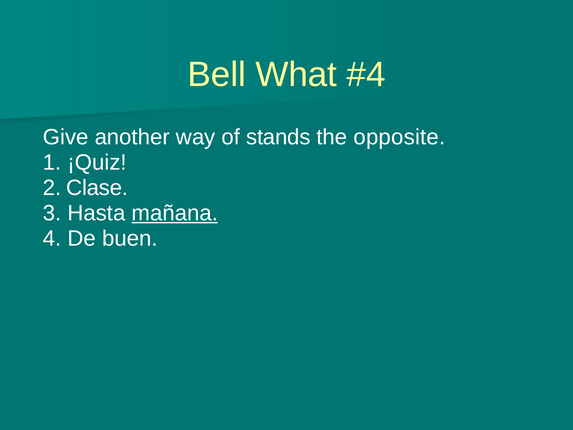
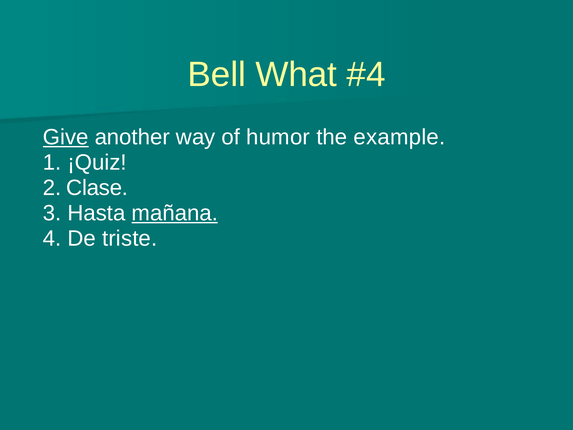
Give underline: none -> present (66, 137)
stands: stands -> humor (278, 137)
opposite: opposite -> example (399, 137)
buen: buen -> triste (130, 238)
